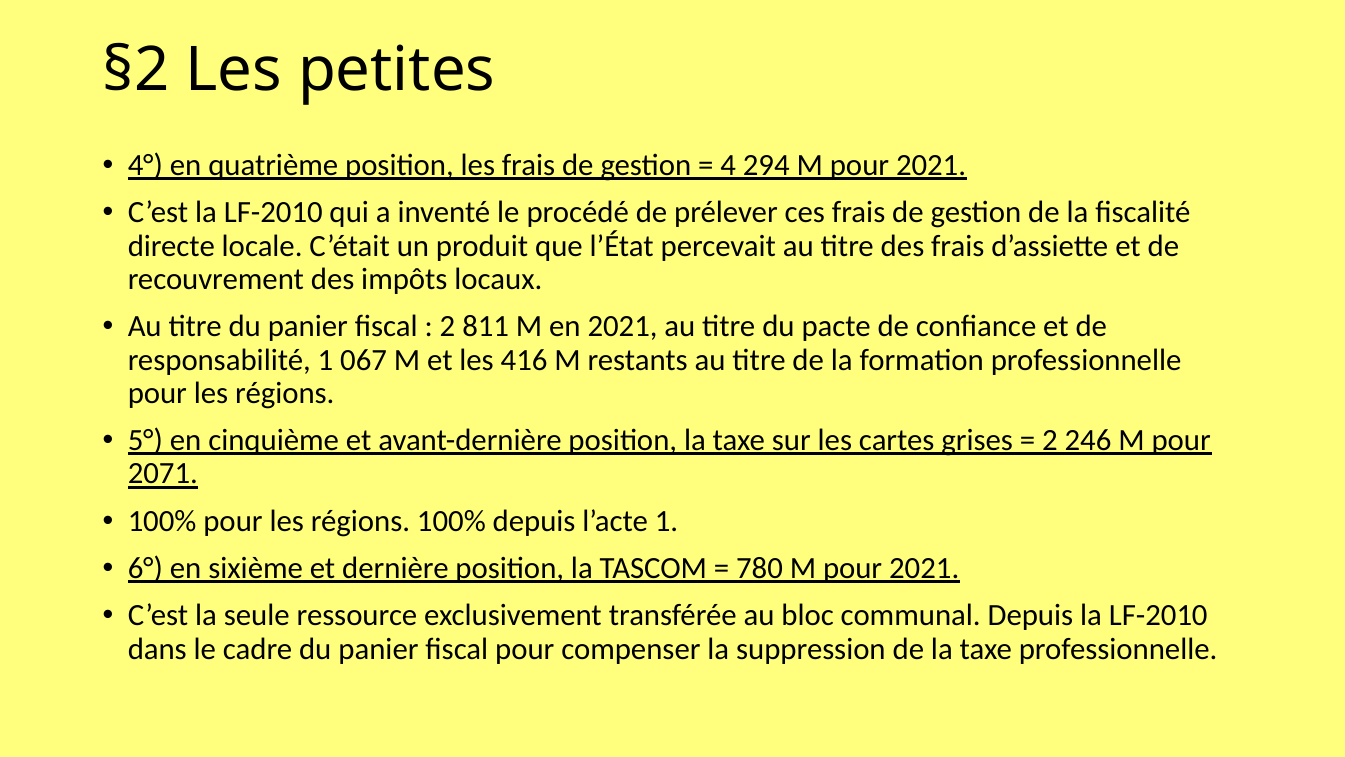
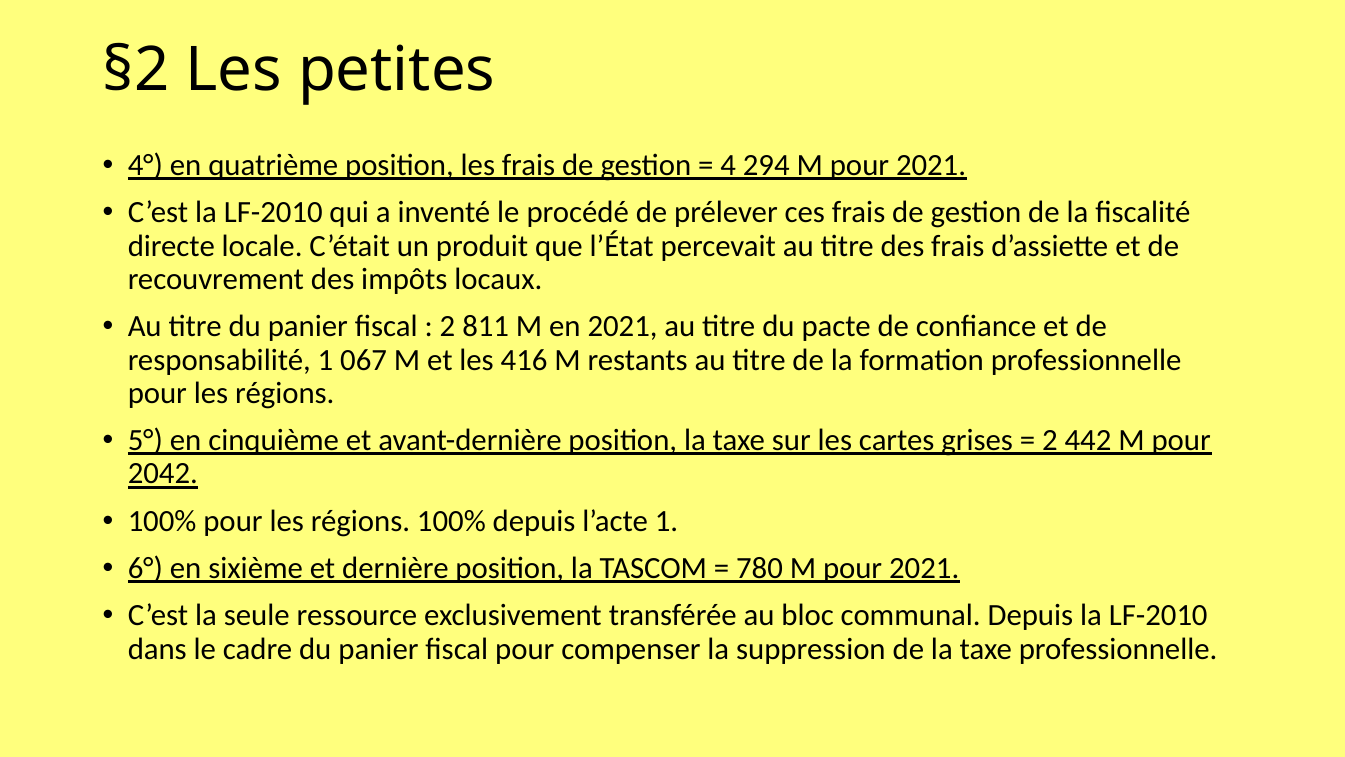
246: 246 -> 442 (1088, 440)
2071: 2071 -> 2042 (163, 474)
